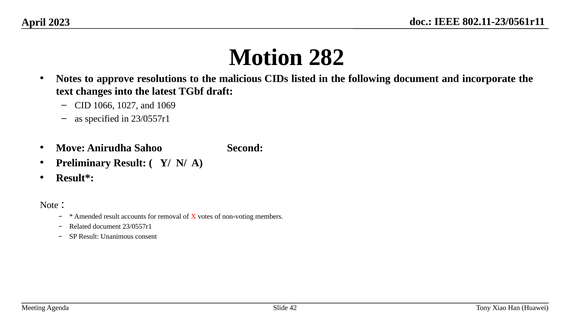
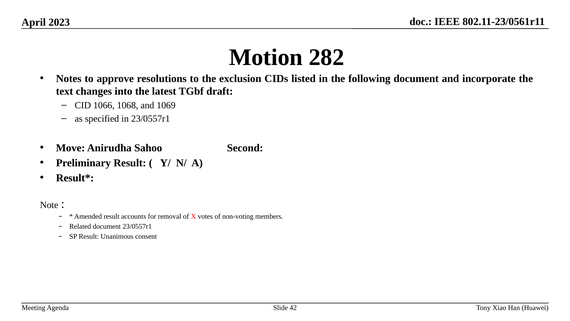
malicious: malicious -> exclusion (240, 78)
1027: 1027 -> 1068 (128, 105)
